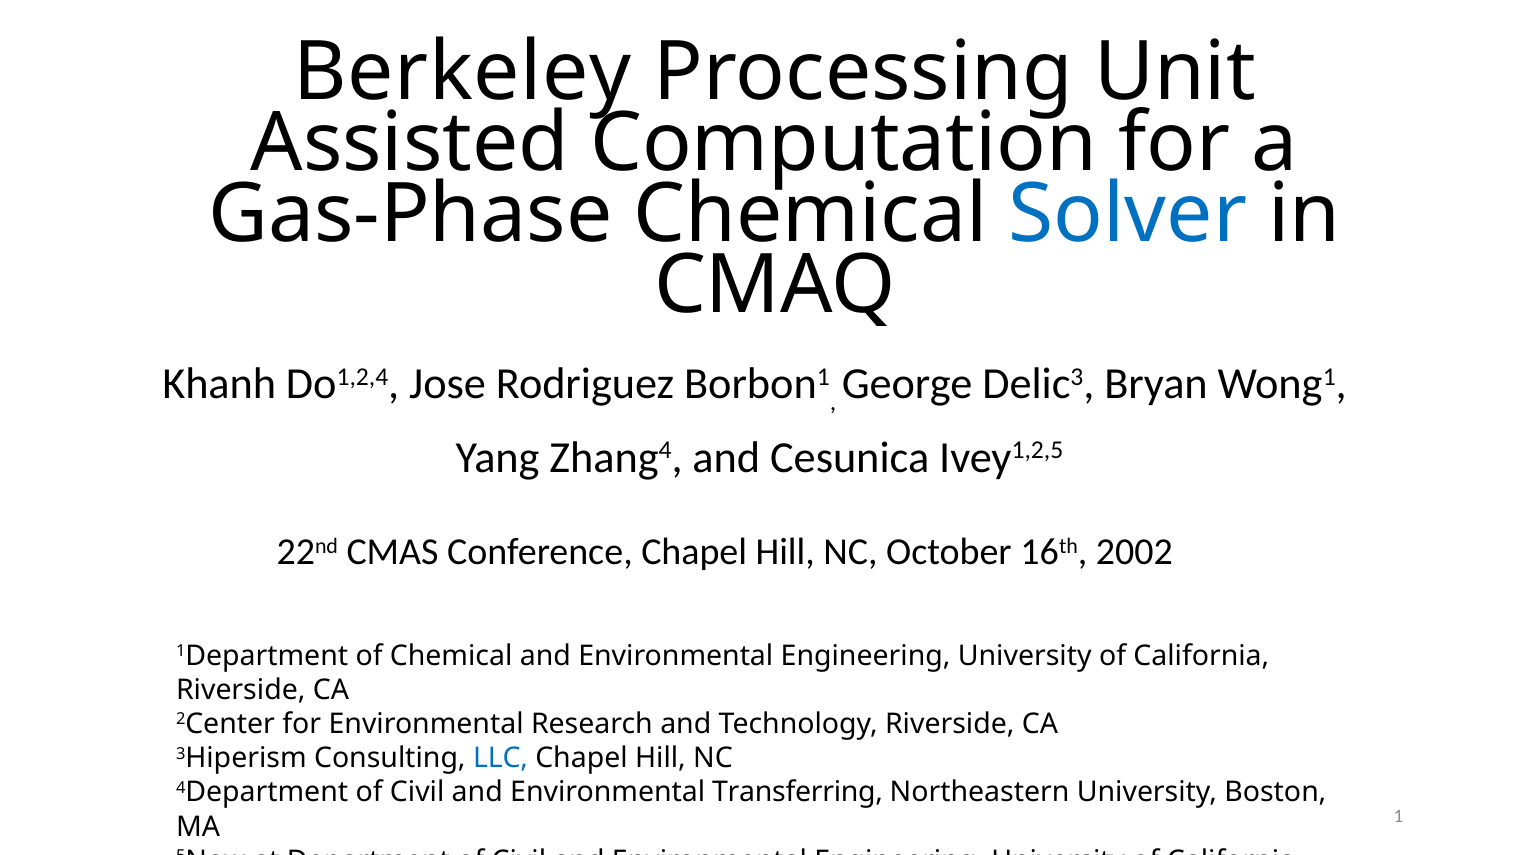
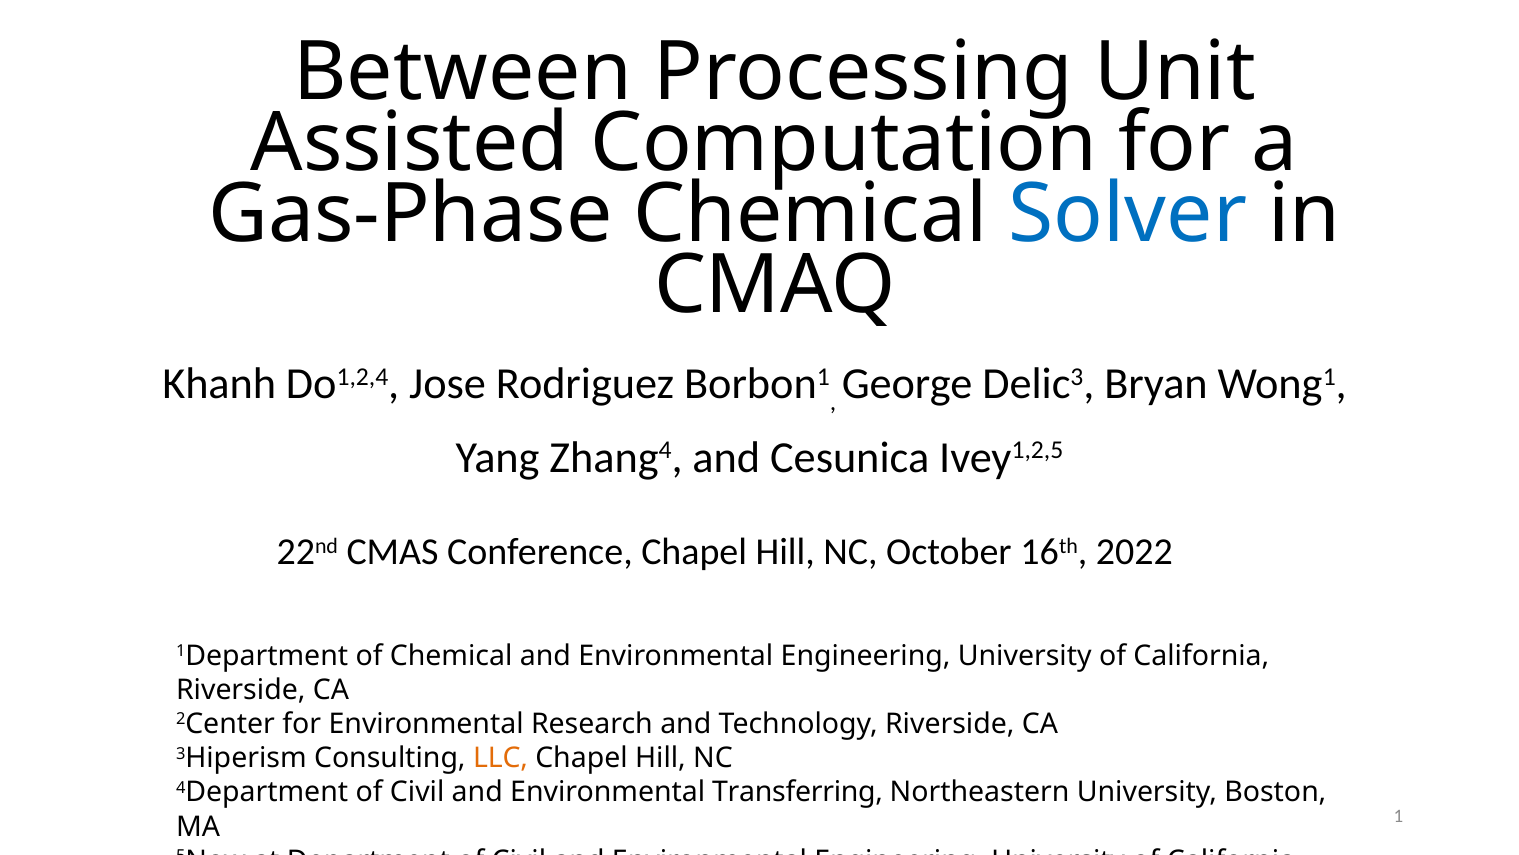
Berkeley: Berkeley -> Between (463, 72)
2002: 2002 -> 2022 (1134, 552)
LLC colour: blue -> orange (501, 758)
